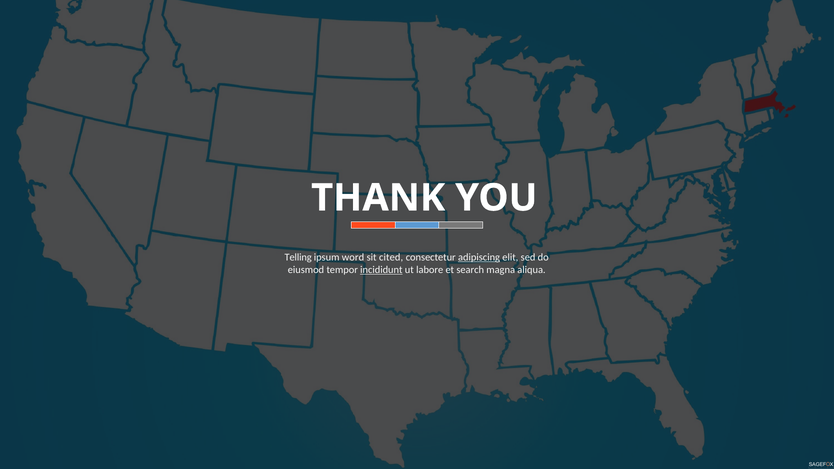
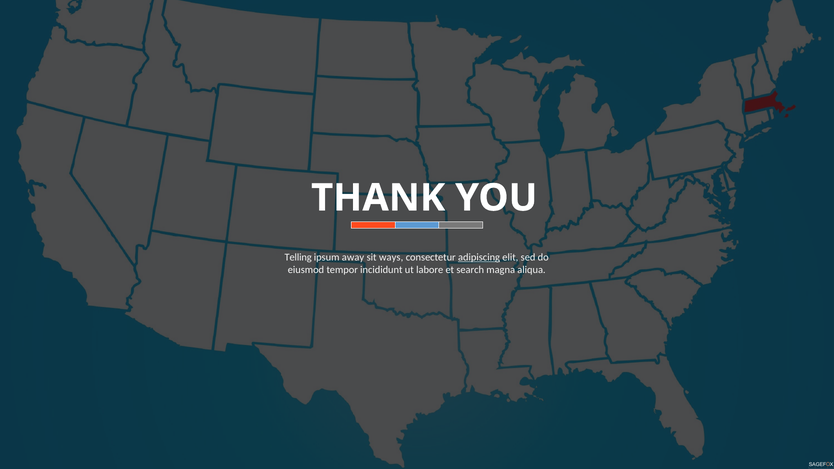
word: word -> away (353, 257)
cited: cited -> ways (391, 257)
incididunt underline: present -> none (381, 270)
